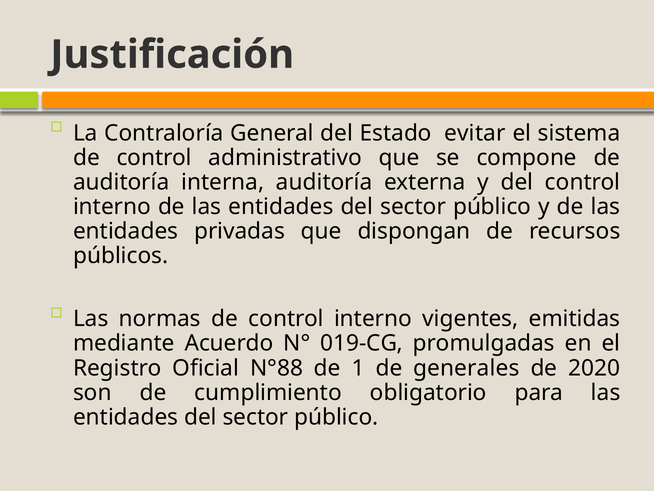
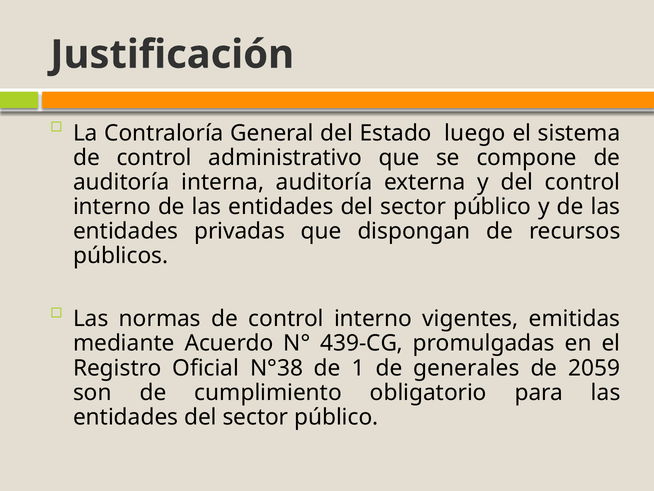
evitar: evitar -> luego (475, 133)
019-CG: 019-CG -> 439-CG (362, 343)
N°88: N°88 -> N°38 (277, 368)
2020: 2020 -> 2059 (594, 368)
